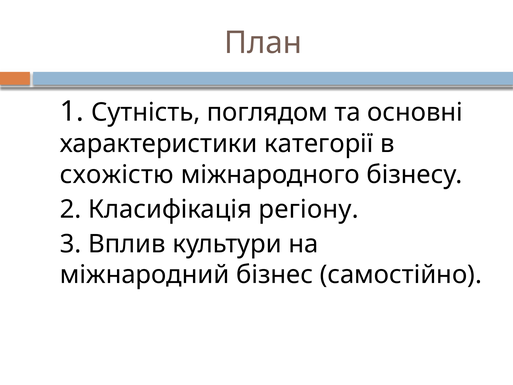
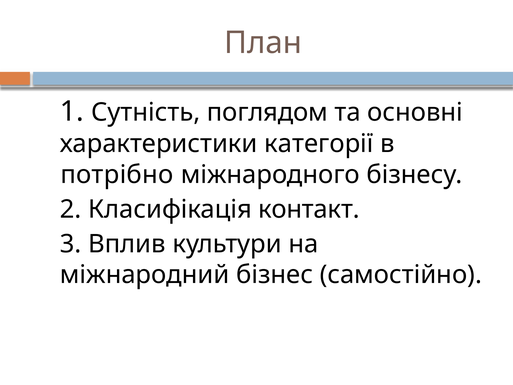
схожістю: схожістю -> потрібно (117, 174)
регіону: регіону -> контакт (309, 209)
